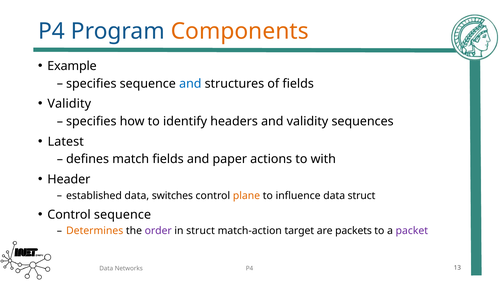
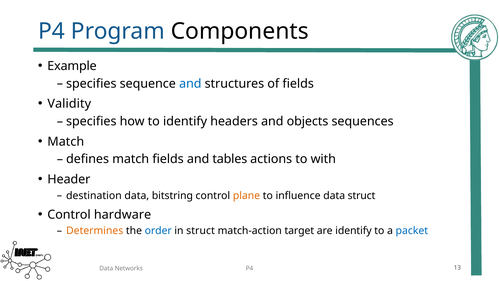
Components colour: orange -> black (240, 31)
and validity: validity -> objects (308, 121)
Latest: Latest -> Match (66, 141)
paper: paper -> tables (230, 159)
established: established -> destination (94, 195)
switches: switches -> bitstring (172, 195)
Control sequence: sequence -> hardware (123, 214)
order colour: purple -> blue (158, 231)
are packets: packets -> identify (353, 231)
packet colour: purple -> blue (412, 231)
